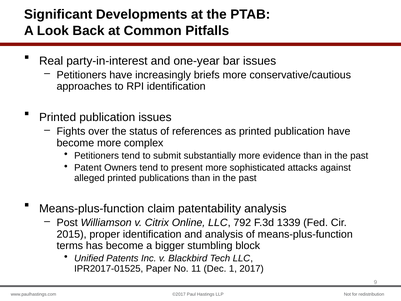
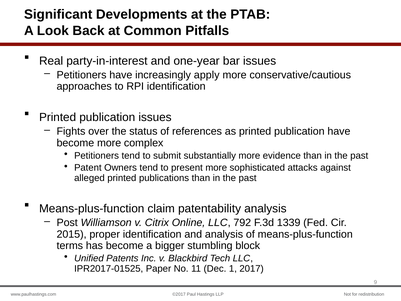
briefs: briefs -> apply (207, 75)
